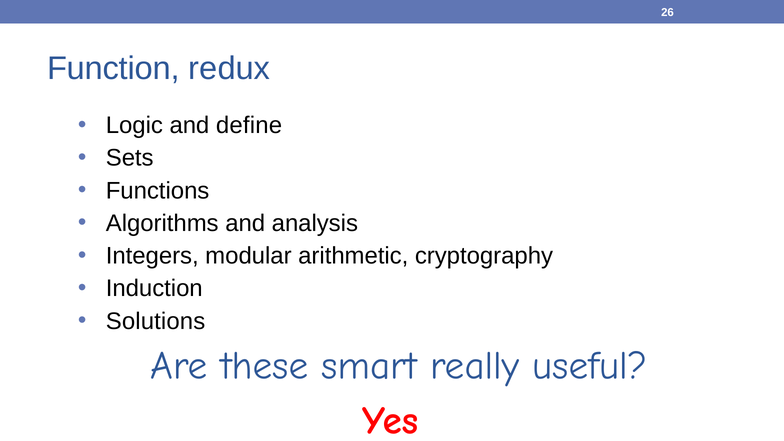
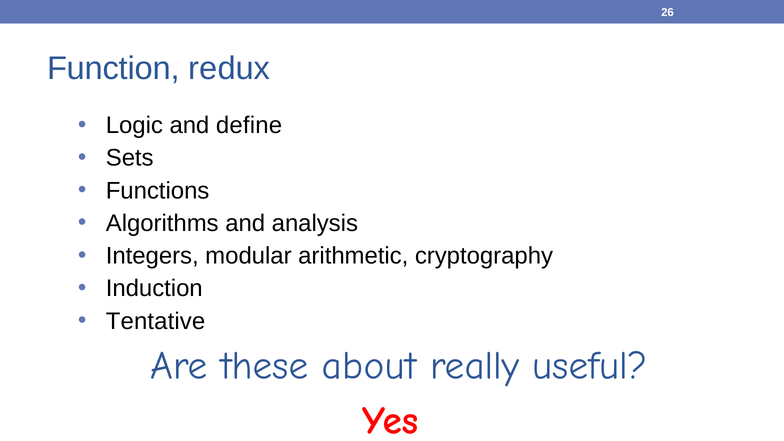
Solutions: Solutions -> Tentative (156, 321)
smart: smart -> about (369, 366)
